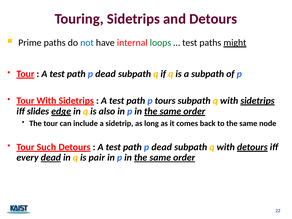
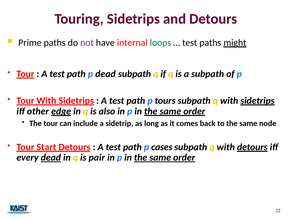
not colour: blue -> purple (87, 43)
slides: slides -> other (38, 111)
Such: Such -> Start (46, 147)
dead: dead -> cases (162, 147)
